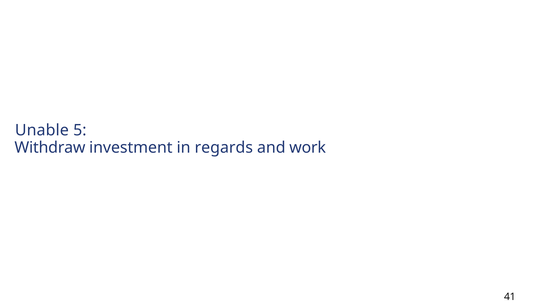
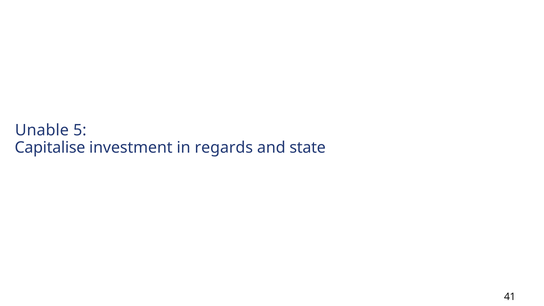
Withdraw: Withdraw -> Capitalise (50, 147)
work: work -> state (308, 147)
